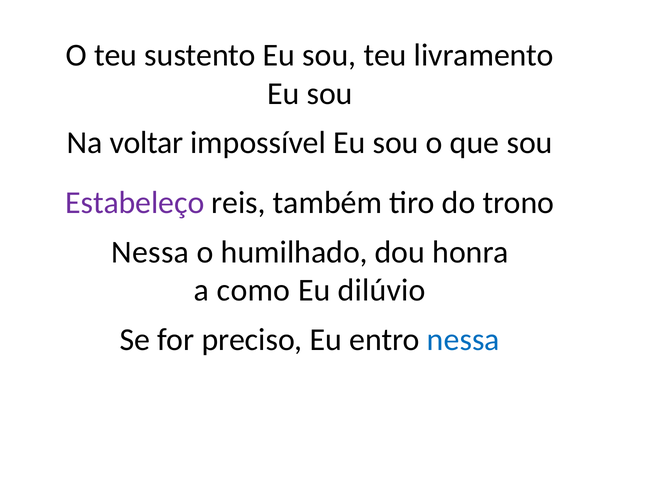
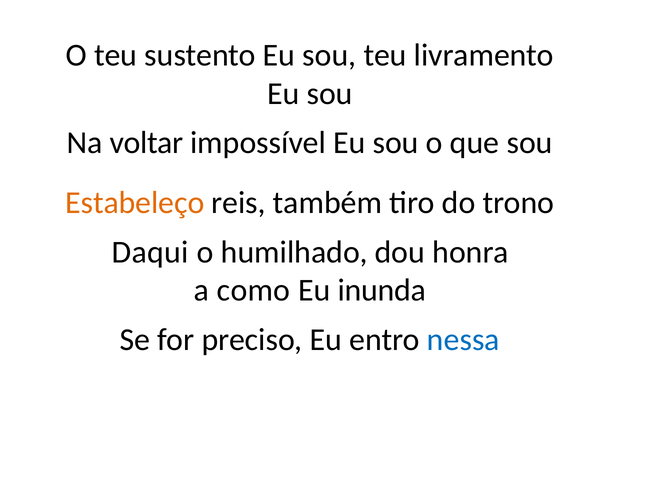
Estabeleço colour: purple -> orange (135, 203)
Nessa: Nessa -> Daqui (150, 252)
dilúvio: dilúvio -> inunda (382, 290)
